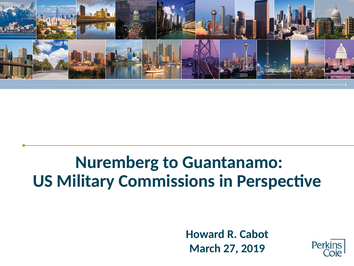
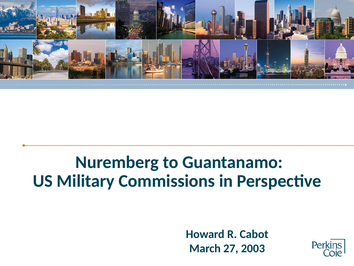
2019: 2019 -> 2003 (253, 248)
